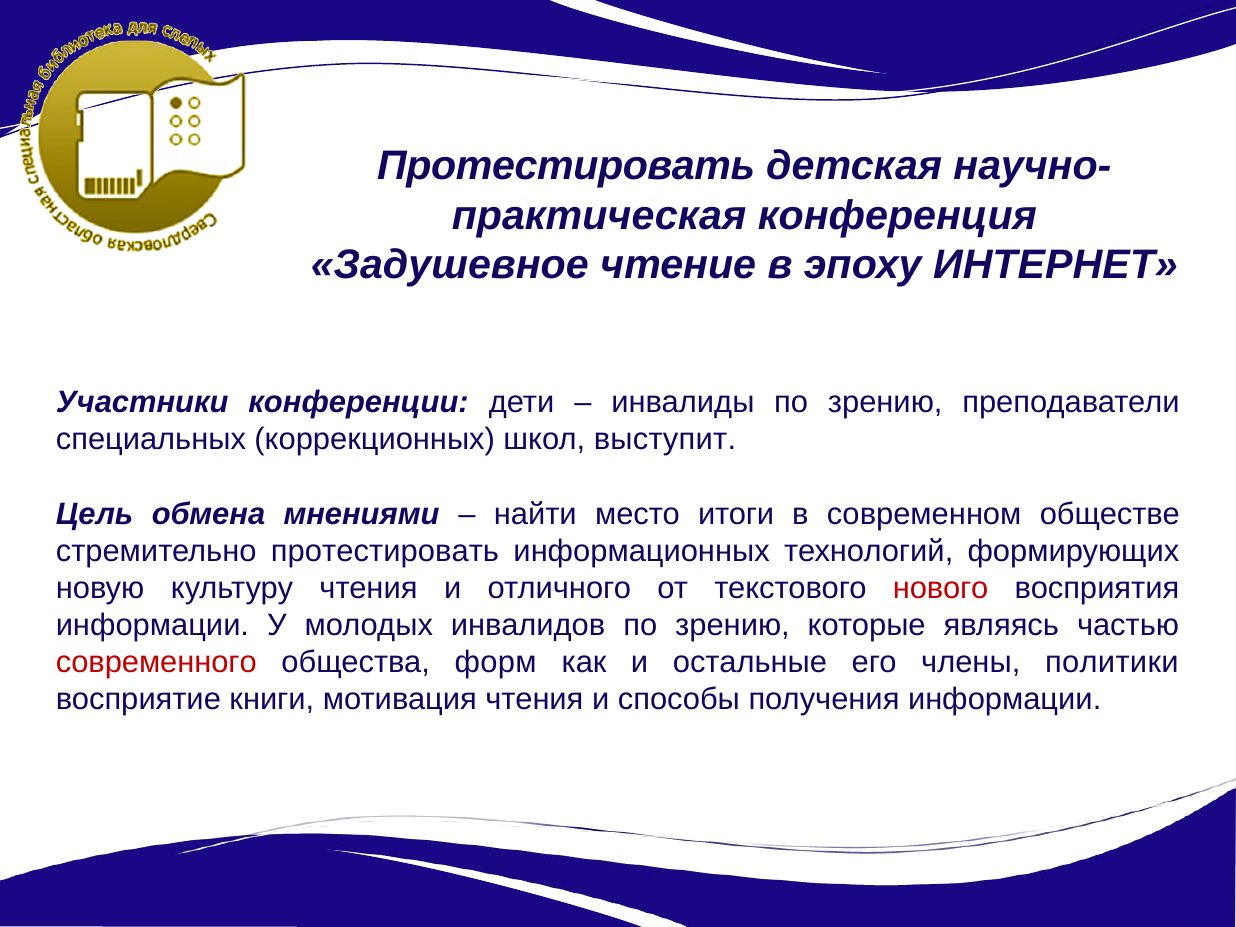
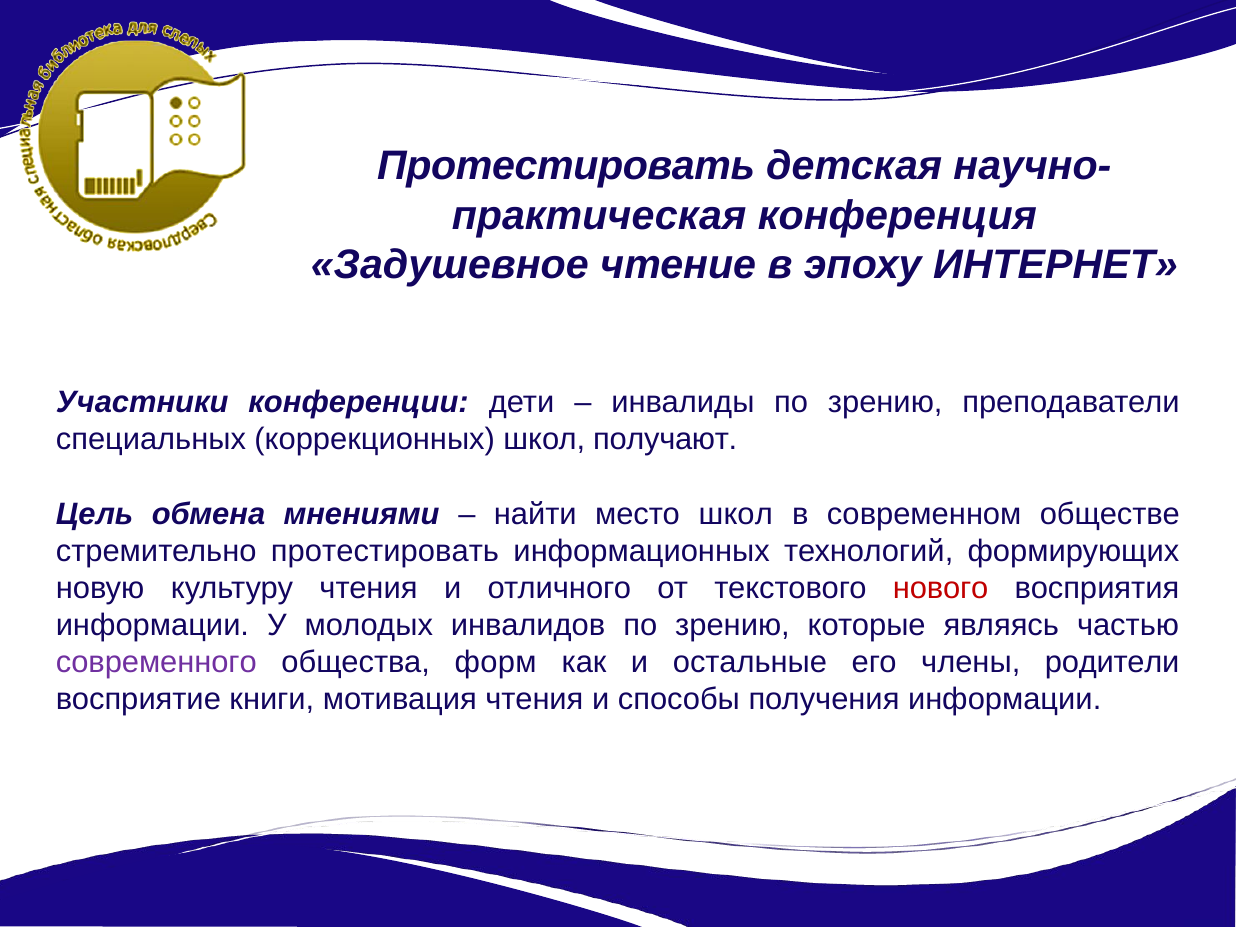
выступит: выступит -> получают (665, 440)
место итоги: итоги -> школ (736, 514)
современного colour: red -> purple (156, 662)
политики: политики -> родители (1112, 662)
